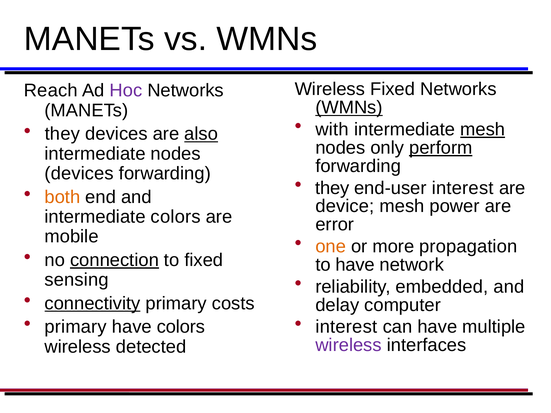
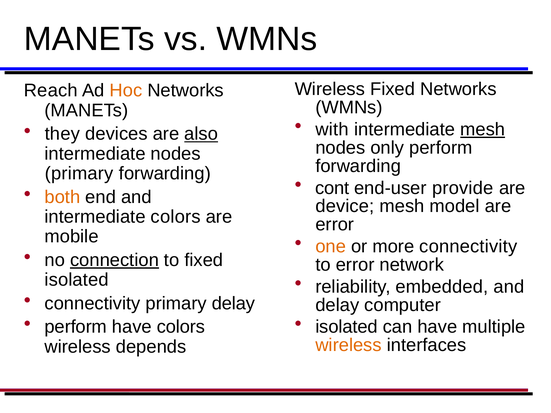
Hoc colour: purple -> orange (126, 91)
WMNs underline: present -> none (349, 108)
perform underline: present -> none (441, 148)
devices: devices -> primary (79, 174)
they: they -> cont (332, 188)
end-user interest: interest -> provide (463, 188)
power: power -> model (455, 206)
more propagation: propagation -> connectivity (468, 247)
to have: have -> error (355, 265)
sensing: sensing -> isolated (77, 280)
connectivity underline: present -> none (92, 304)
primary costs: costs -> delay (233, 304)
interest: interest -> isolated (347, 327)
primary: primary -> perform (76, 327)
wireless colour: purple -> orange (348, 345)
detected: detected -> depends (151, 347)
